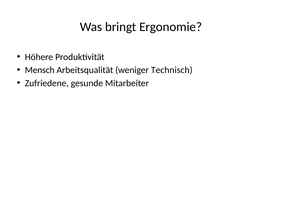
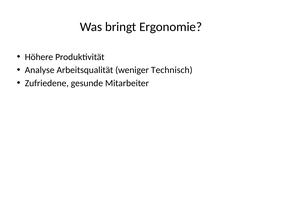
Mensch: Mensch -> Analyse (40, 70)
